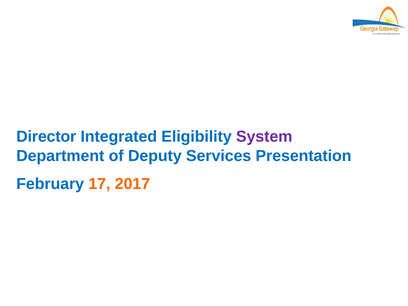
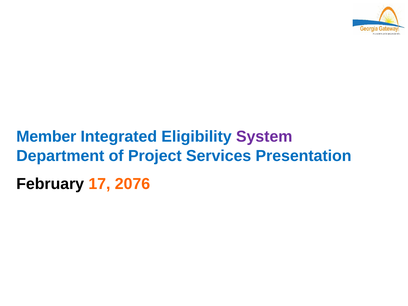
Director: Director -> Member (46, 137)
Deputy: Deputy -> Project (155, 156)
February colour: blue -> black (50, 184)
2017: 2017 -> 2076 (132, 184)
